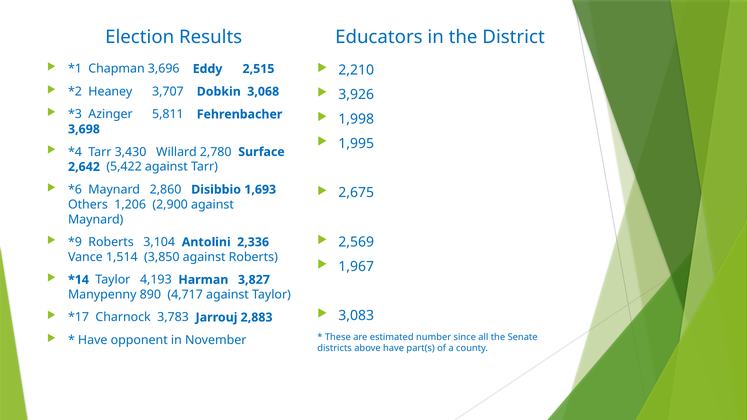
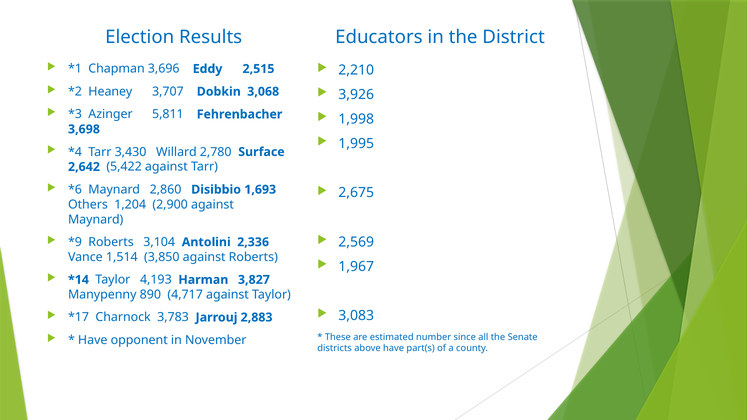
1,206: 1,206 -> 1,204 (130, 205)
